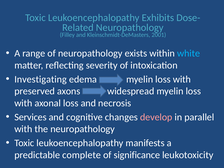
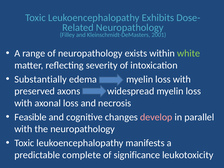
white colour: light blue -> light green (189, 53)
Investigating: Investigating -> Substantially (41, 79)
Services: Services -> Feasible (30, 117)
